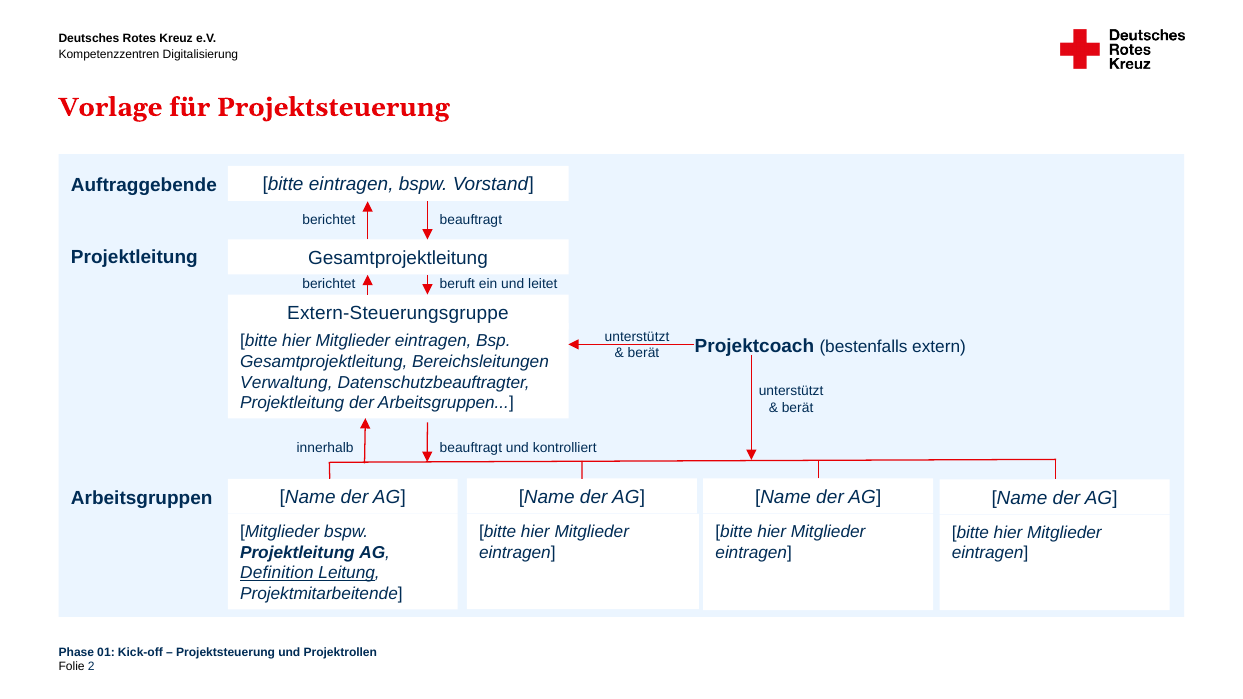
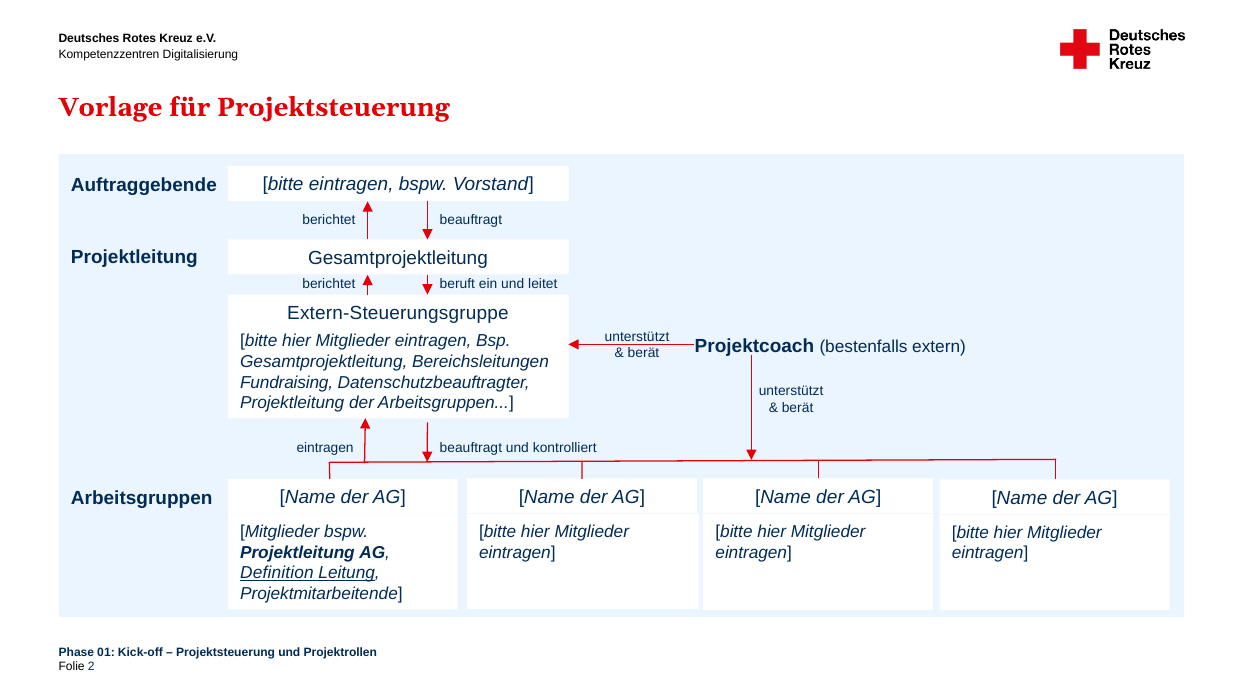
Verwaltung: Verwaltung -> Fundraising (287, 382)
innerhalb: innerhalb -> eintragen (325, 448)
